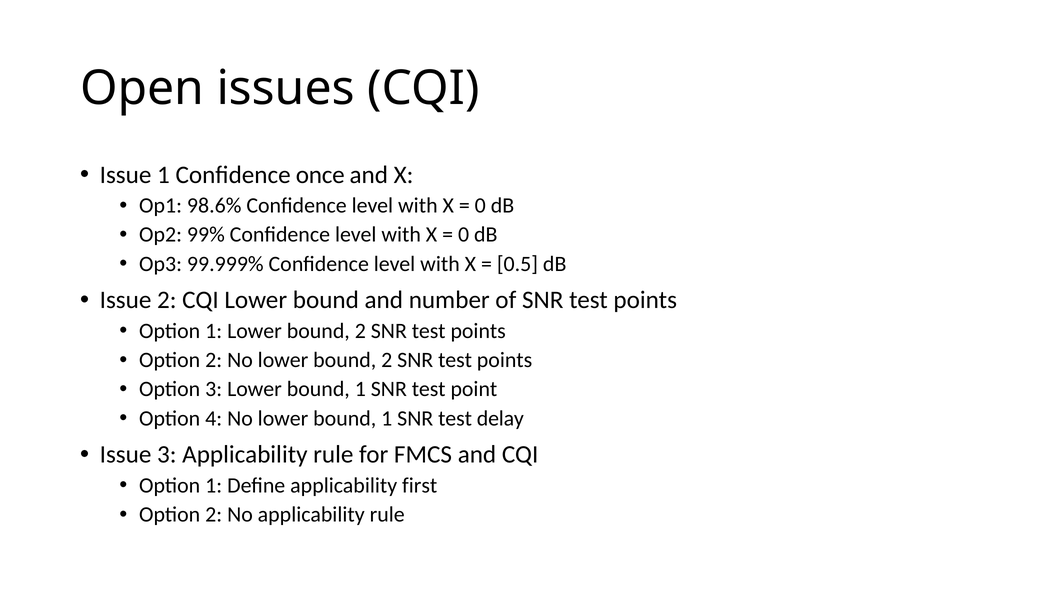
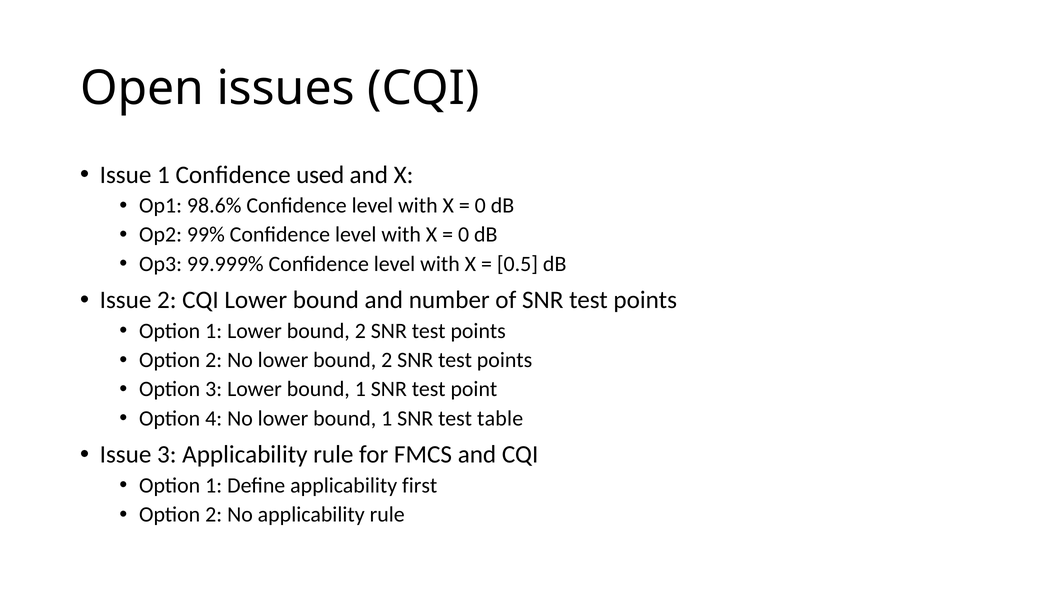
once: once -> used (320, 175)
delay: delay -> table (500, 418)
